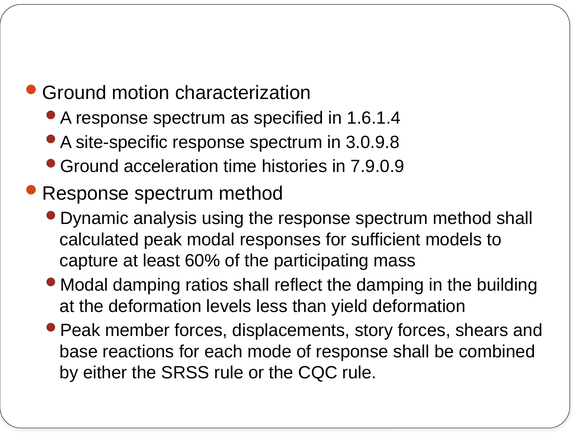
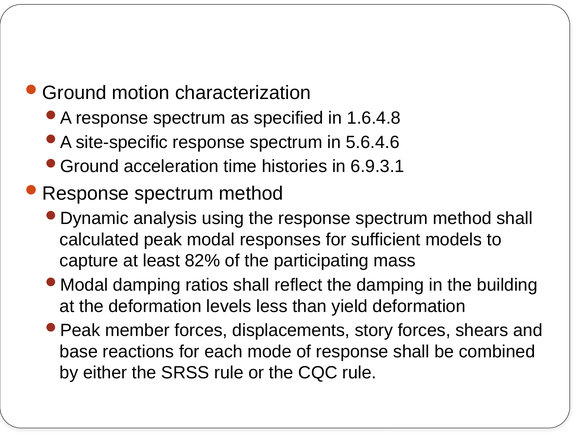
1.6.1.4: 1.6.1.4 -> 1.6.4.8 (374, 118)
3.0.9.8: 3.0.9.8 -> 5.6.4.6 (373, 142)
7.9.0.9: 7.9.0.9 -> 6.9.3.1 (378, 166)
60%: 60% -> 82% (202, 261)
